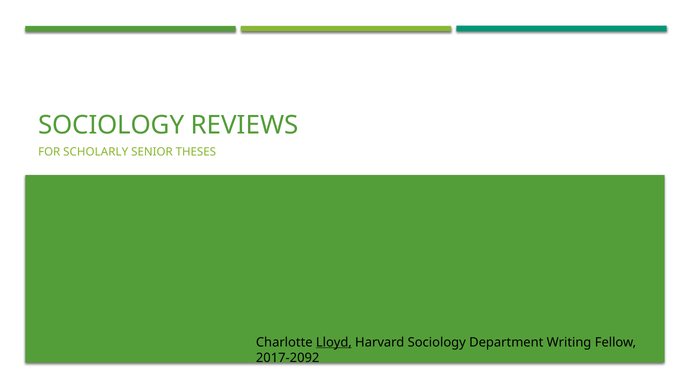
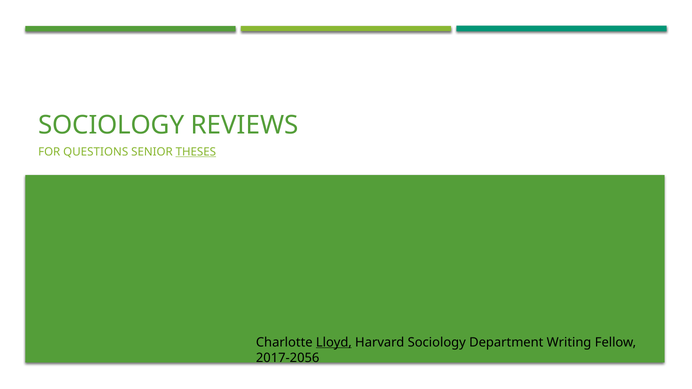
SCHOLARLY: SCHOLARLY -> QUESTIONS (96, 152)
THESES underline: none -> present (196, 152)
2017-2092: 2017-2092 -> 2017-2056 (288, 358)
